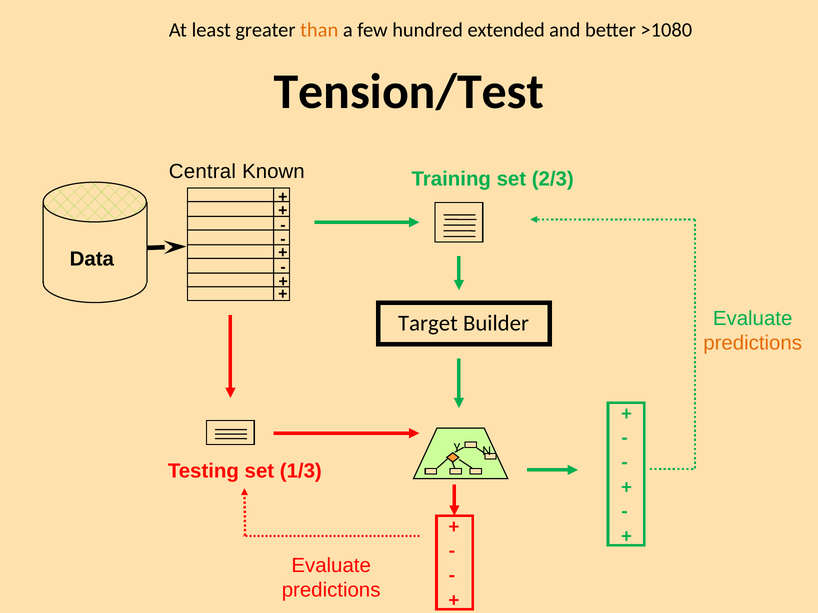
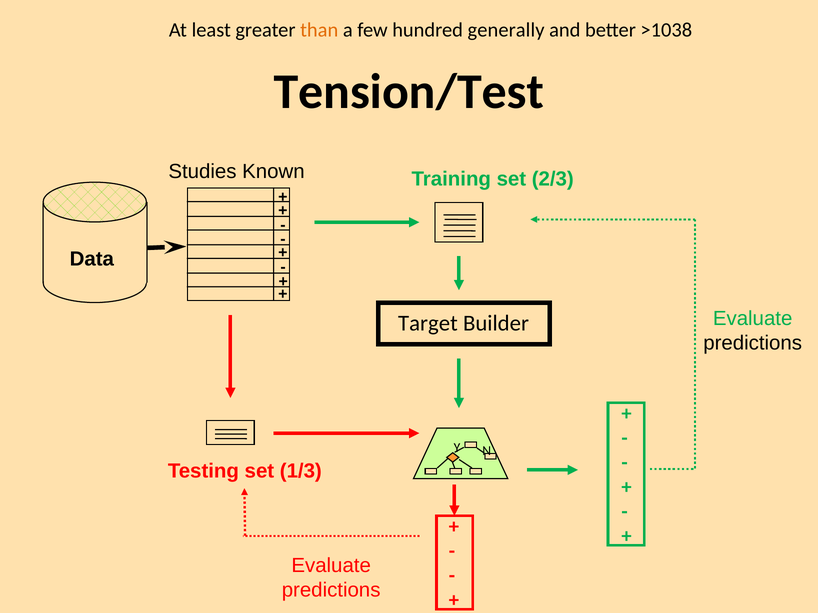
extended: extended -> generally (506, 30)
>1080: >1080 -> >1038 (666, 30)
Central: Central -> Studies (203, 172)
predictions colour: orange -> black (753, 343)
